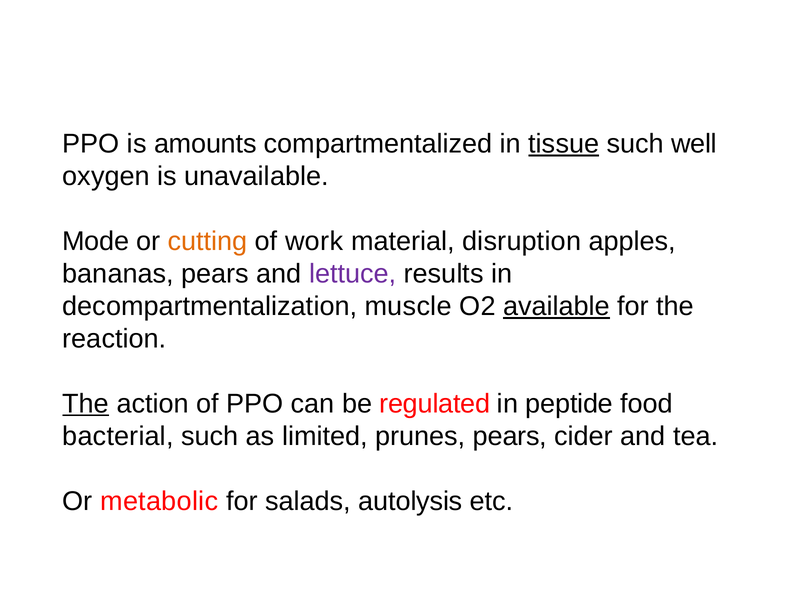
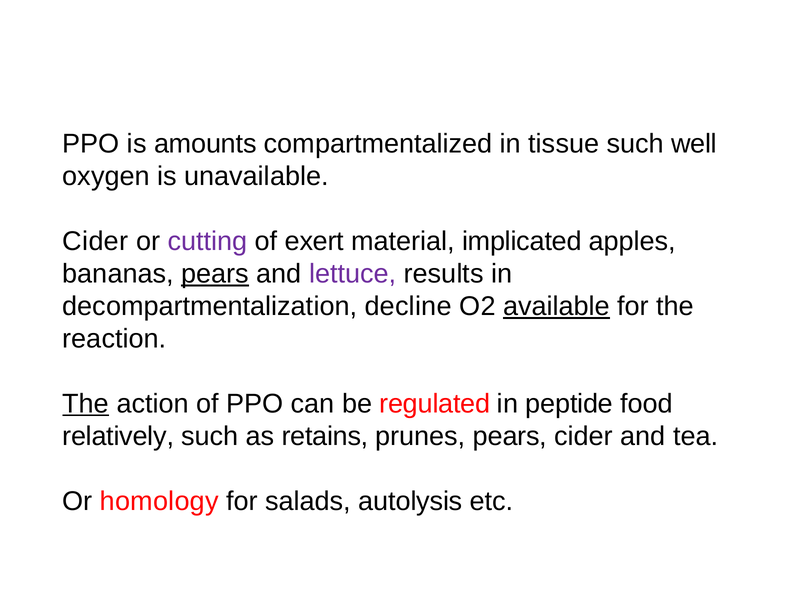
tissue underline: present -> none (564, 144)
Mode: Mode -> Cider (95, 241)
cutting colour: orange -> purple (207, 241)
work: work -> exert (314, 241)
disruption: disruption -> implicated (522, 241)
pears underline: none -> present (215, 274)
muscle: muscle -> decline (408, 306)
bacterial: bacterial -> relatively (118, 436)
limited: limited -> retains (325, 436)
metabolic: metabolic -> homology (159, 501)
